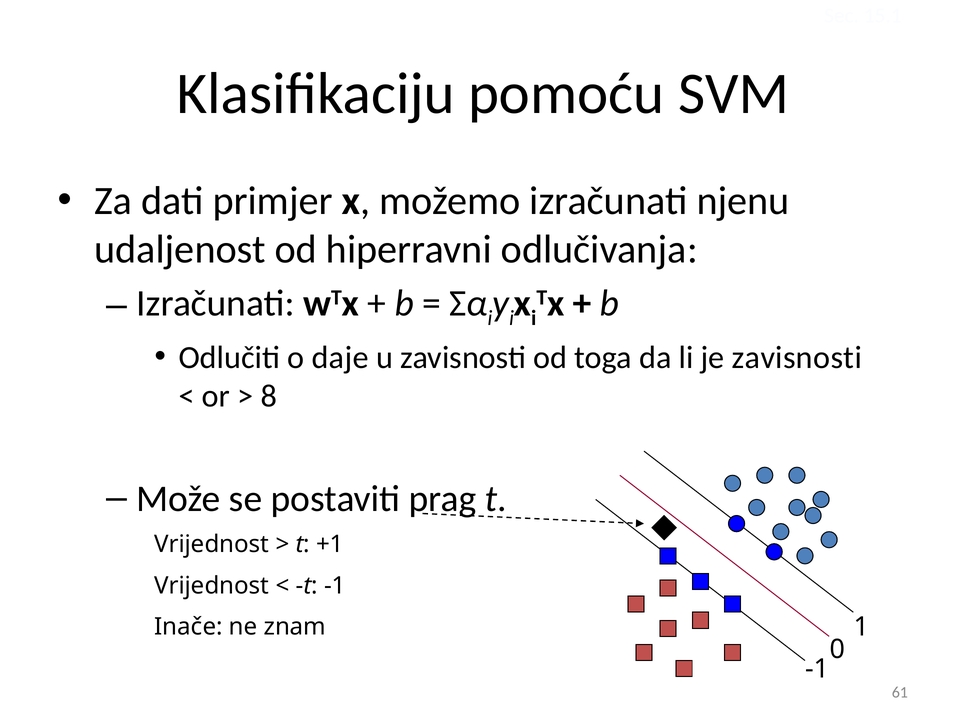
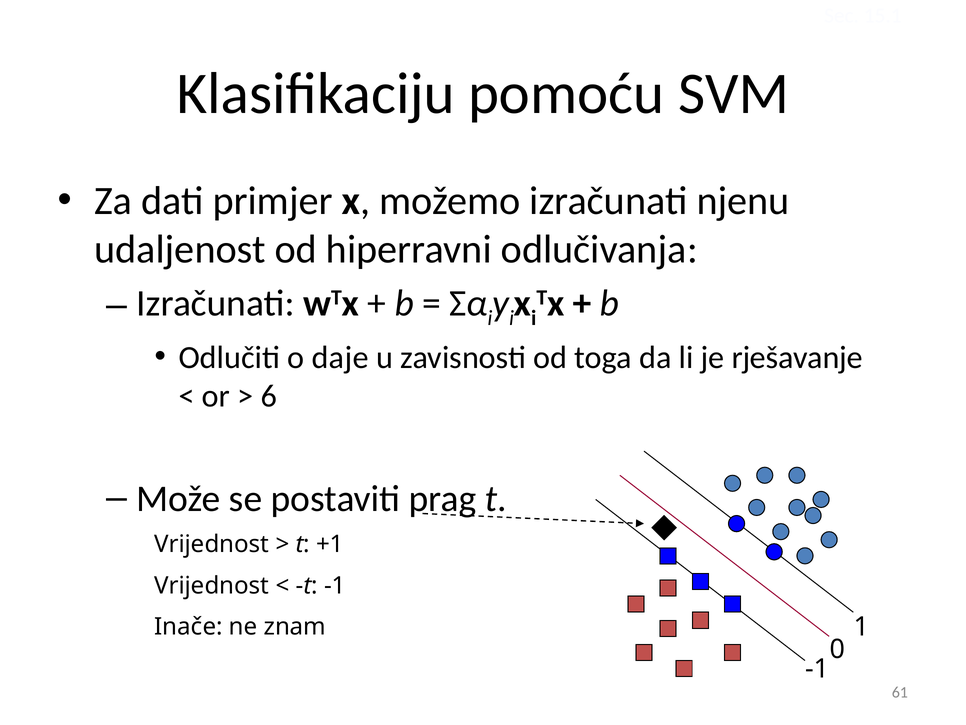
je zavisnosti: zavisnosti -> rješavanje (797, 357)
8: 8 -> 6 (269, 396)
